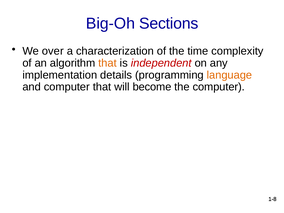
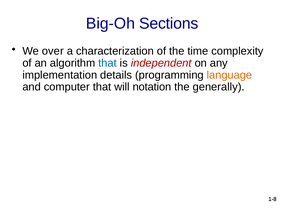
that colour: orange -> blue (108, 63)
become: become -> notation (152, 87)
the computer: computer -> generally (219, 87)
